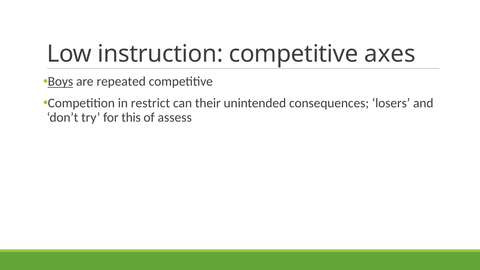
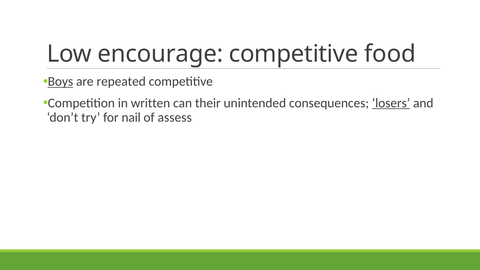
instruction: instruction -> encourage (160, 54)
axes: axes -> food (390, 54)
restrict: restrict -> written (151, 103)
losers underline: none -> present (391, 103)
this: this -> nail (131, 117)
